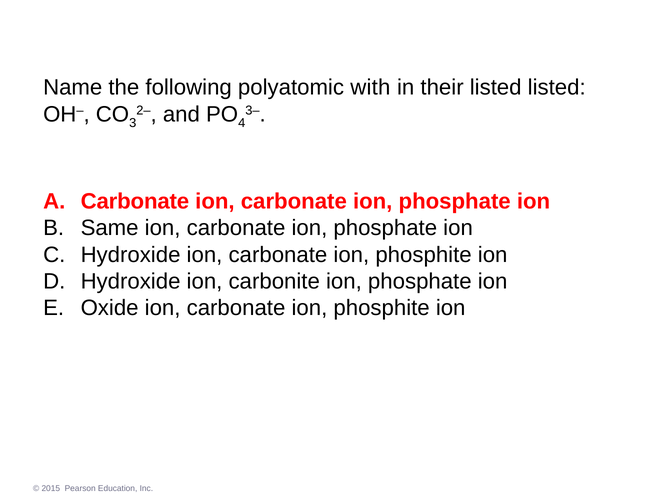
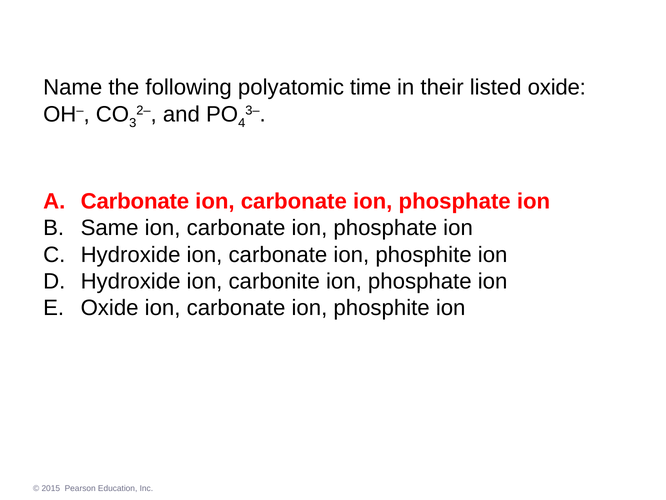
with: with -> time (371, 87)
listed listed: listed -> oxide (557, 87)
